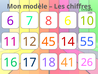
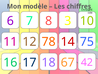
8 6: 6 -> 3 (68, 21)
45: 45 -> 78 (49, 41)
55: 55 -> 75 (87, 41)
41: 41 -> 67 (68, 62)
26: 26 -> 42 (87, 62)
